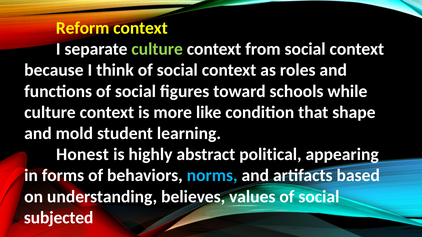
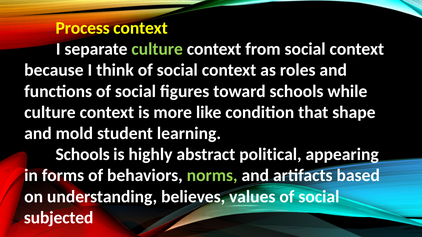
Reform: Reform -> Process (83, 28)
Honest: Honest -> Schools (83, 155)
norms colour: light blue -> light green (212, 176)
